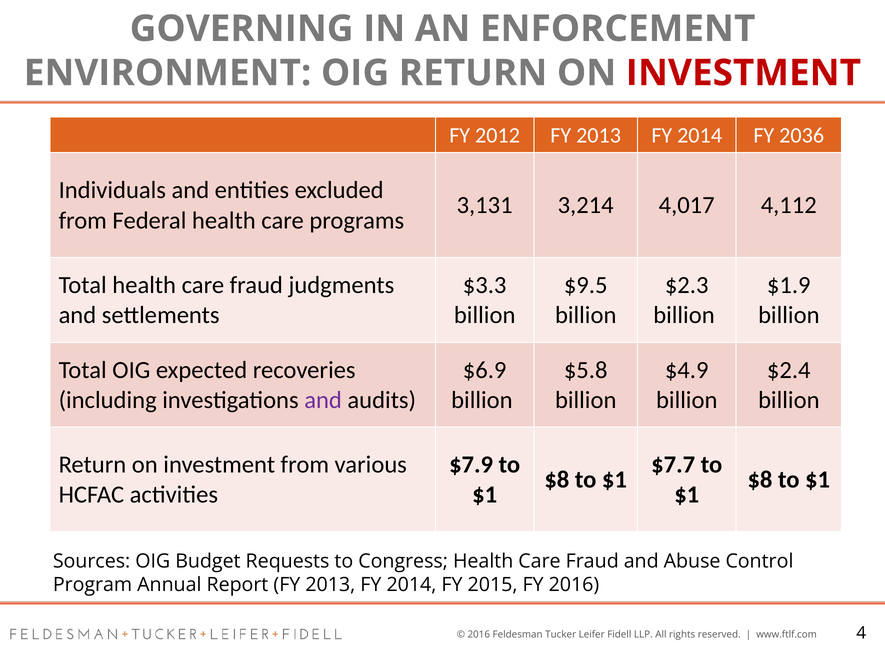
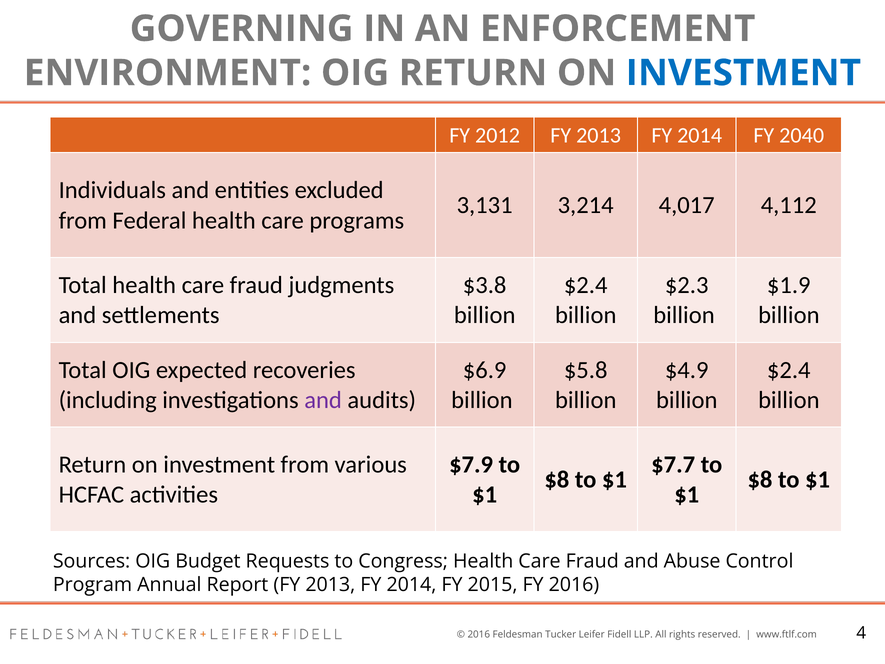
INVESTMENT colour: red -> blue (743, 73)
2036: 2036 -> 2040 (802, 135)
$3.3: $3.3 -> $3.8 (485, 285)
$9.5: $9.5 -> $2.4 (586, 285)
